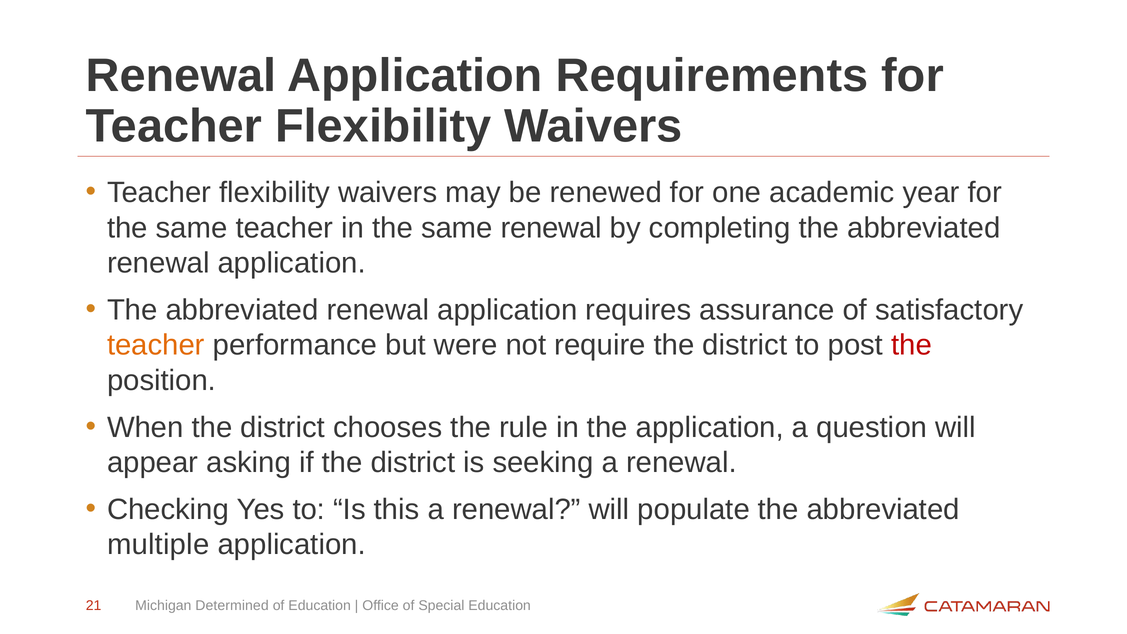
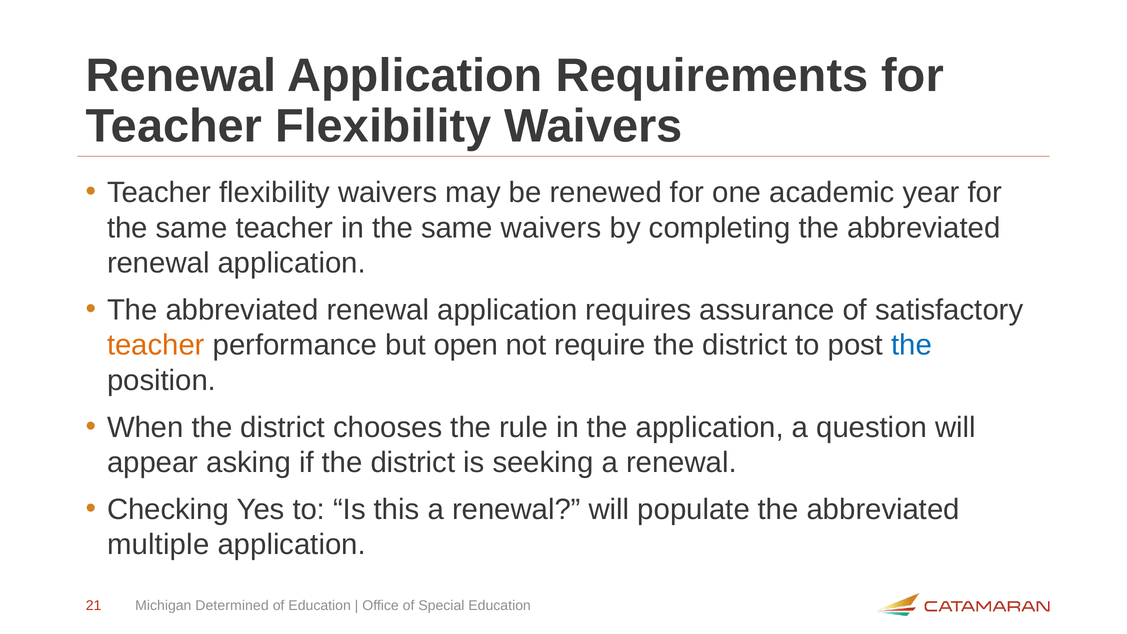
same renewal: renewal -> waivers (551, 228)
were: were -> open (466, 345)
the colour: red -> blue (912, 345)
